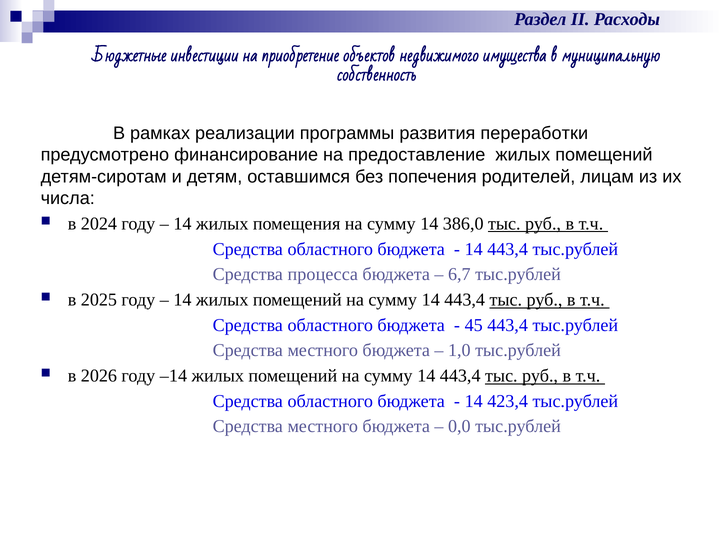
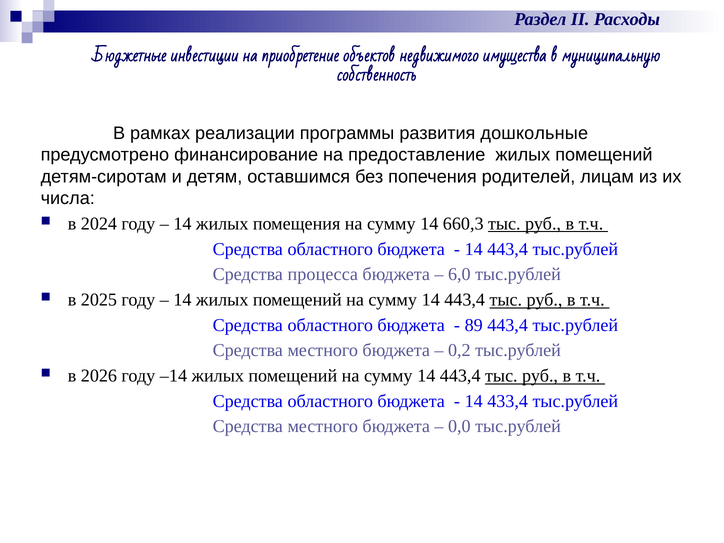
переработки: переработки -> дошкольные (534, 133)
386,0: 386,0 -> 660,3 (463, 224)
6,7: 6,7 -> 6,0 (459, 274)
45: 45 -> 89 (474, 325)
1,0: 1,0 -> 0,2 (459, 350)
423,4: 423,4 -> 433,4 (508, 401)
